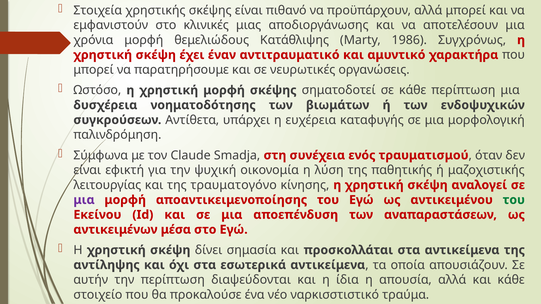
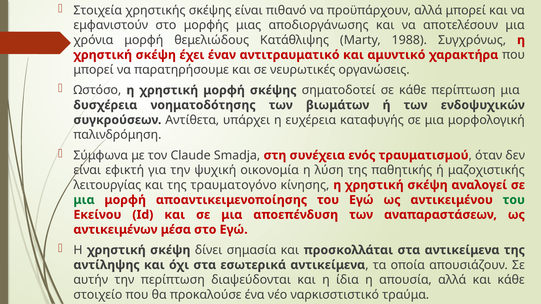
κλινικές: κλινικές -> μορφής (206, 25)
1986: 1986 -> 1988 (409, 40)
μια colour: purple -> green (84, 200)
